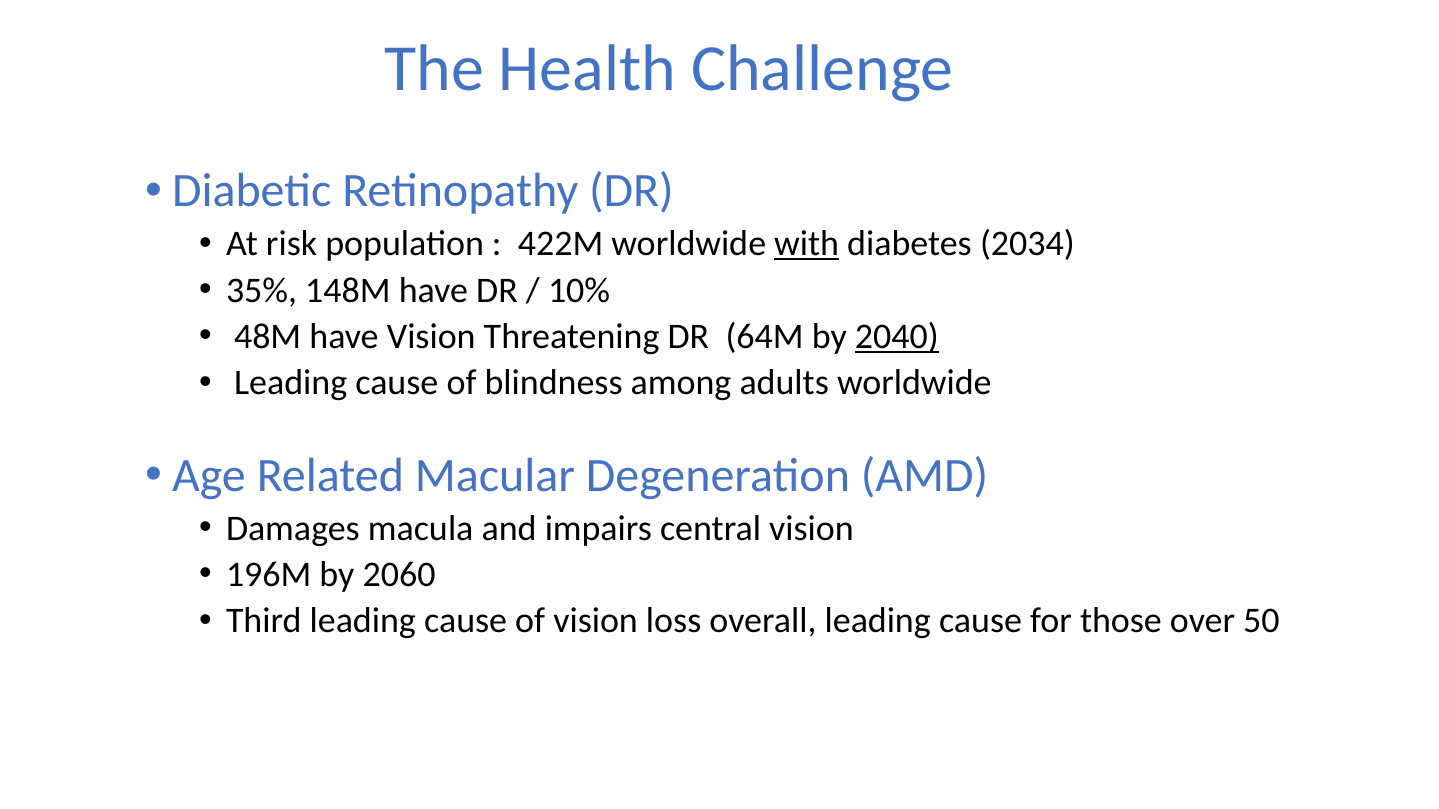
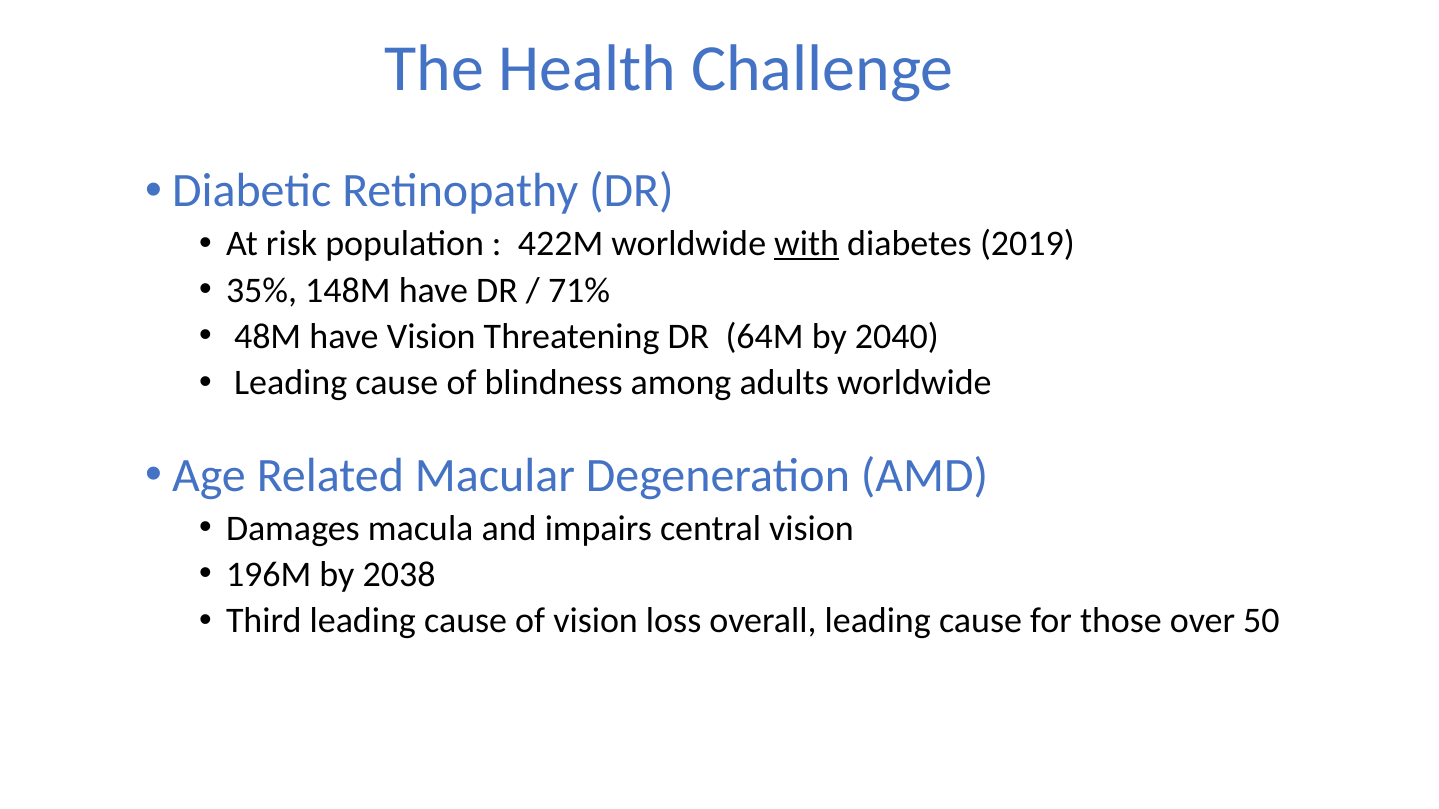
2034: 2034 -> 2019 (1027, 244)
10%: 10% -> 71% (579, 290)
2040 underline: present -> none (897, 337)
2060: 2060 -> 2038 (399, 575)
